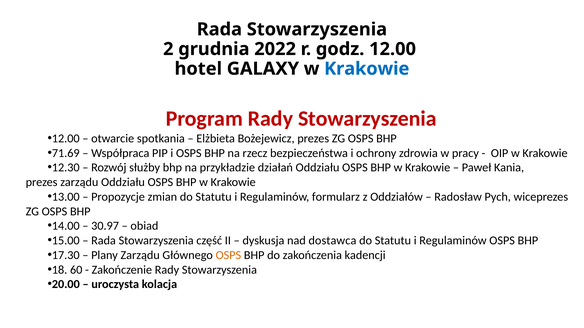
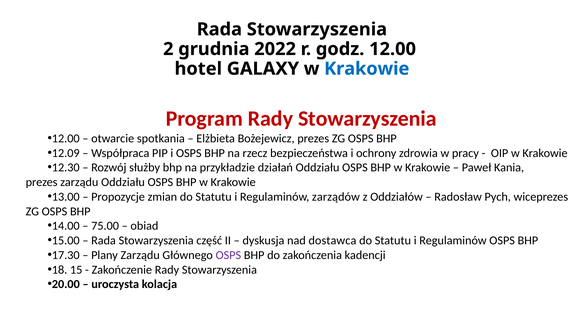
71.69: 71.69 -> 12.09 (66, 153)
formularz: formularz -> zarządów (336, 197)
30.97: 30.97 -> 75.00 (105, 226)
OSPS colour: orange -> purple (228, 256)
60: 60 -> 15 (76, 270)
